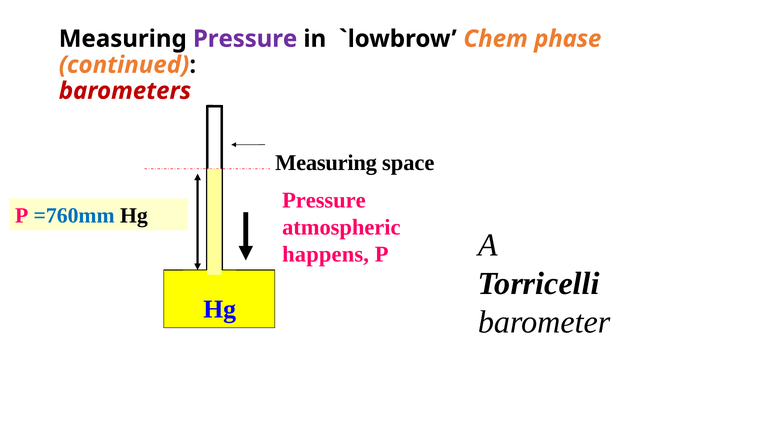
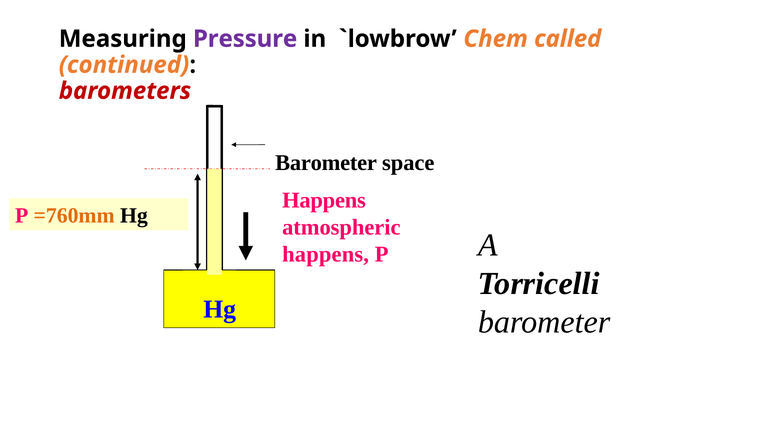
phase: phase -> called (568, 39)
Measuring: Measuring -> Barometer (326, 162)
Pressure: Pressure -> Happens (324, 200)
=760mm colour: blue -> orange (74, 216)
